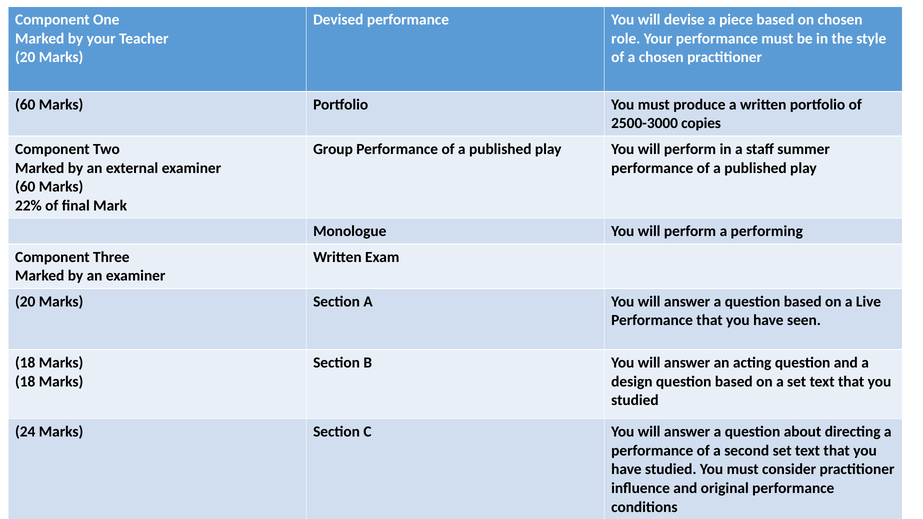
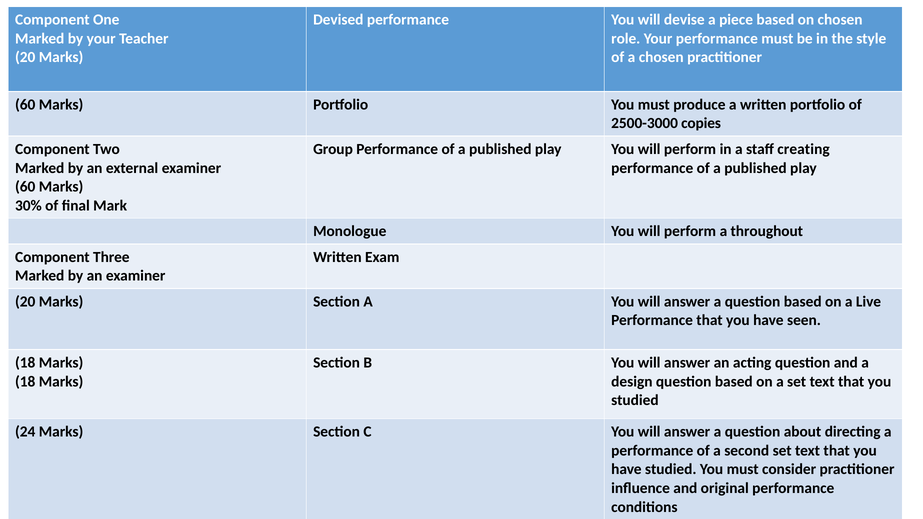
summer: summer -> creating (804, 149)
22%: 22% -> 30% (28, 206)
performing: performing -> throughout (767, 231)
